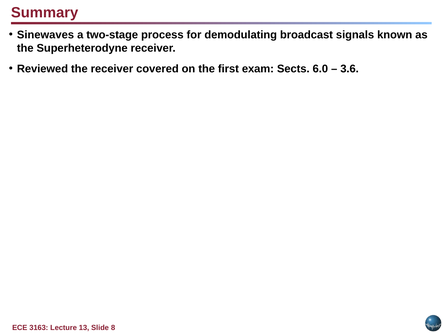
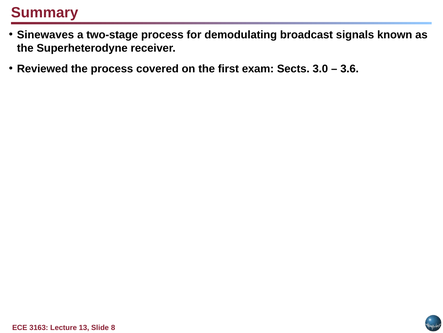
the receiver: receiver -> process (112, 69)
6.0: 6.0 -> 3.0 (320, 69)
